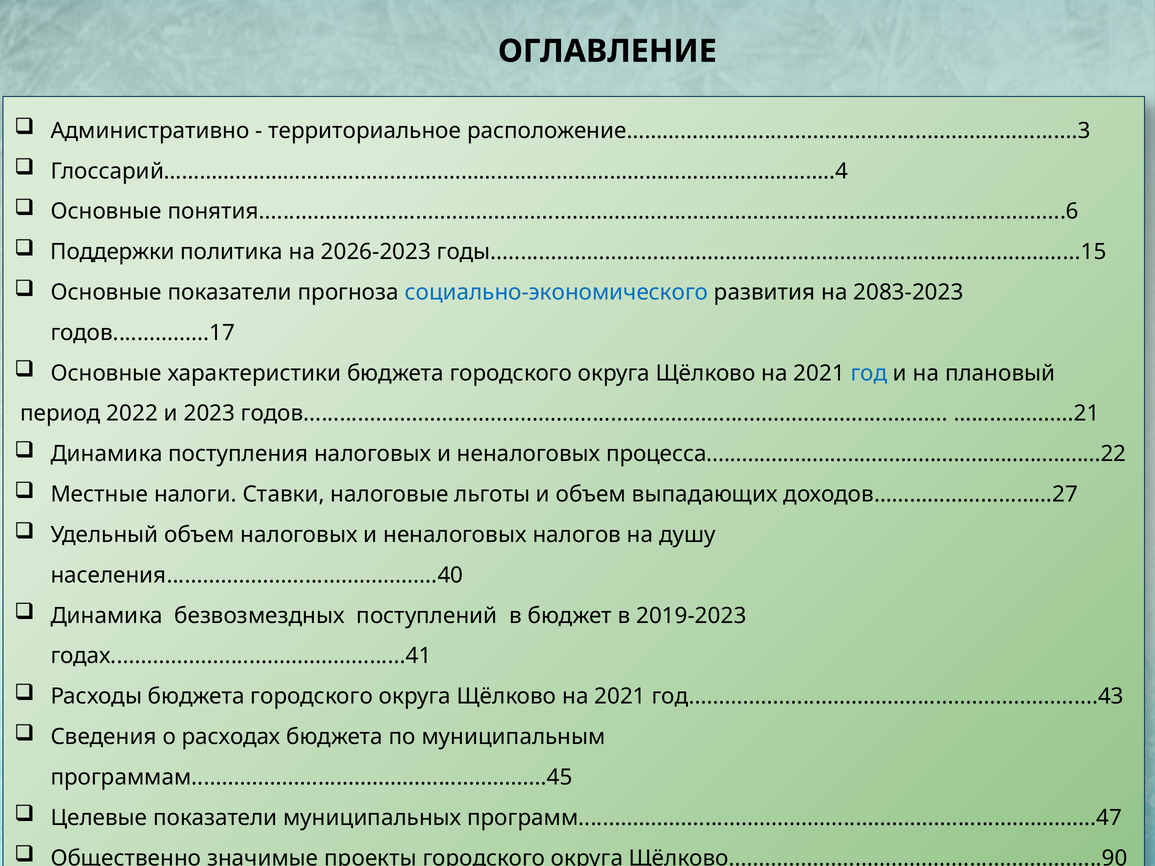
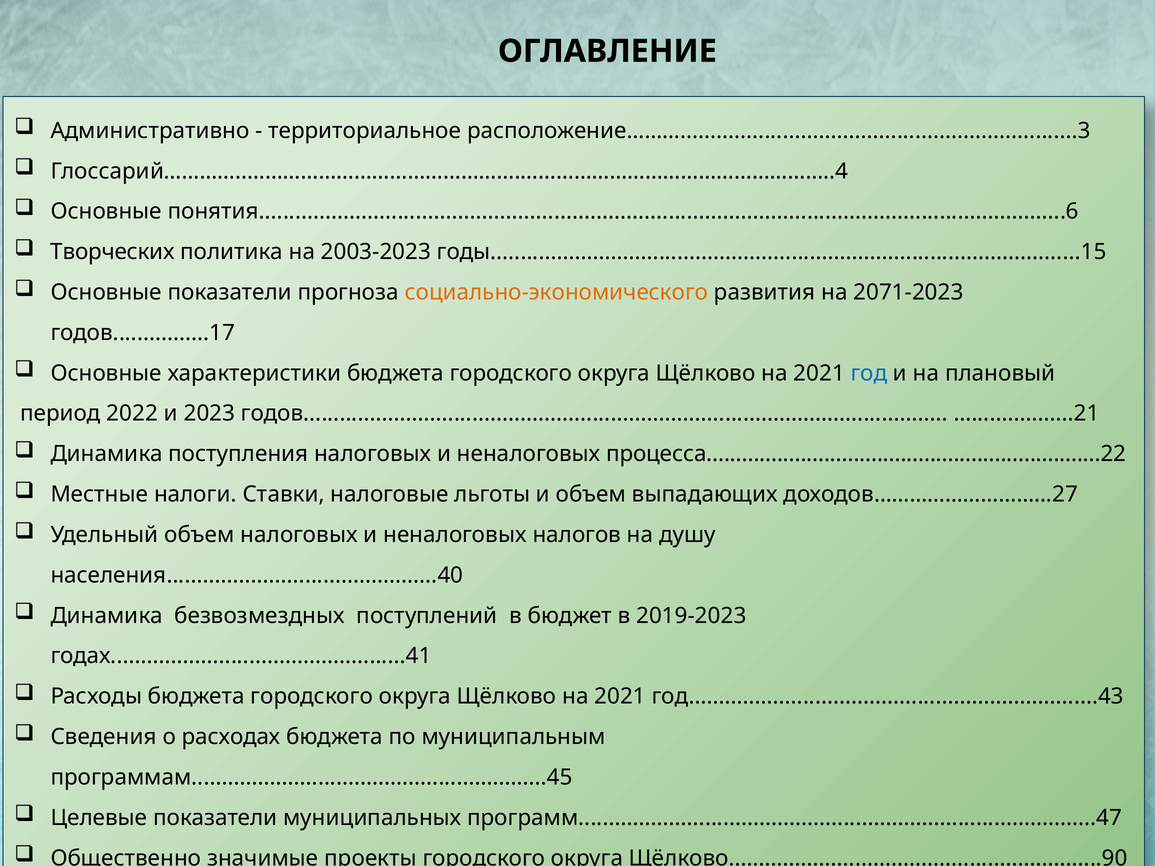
Поддержки: Поддержки -> Творческих (113, 252)
2026-2023: 2026-2023 -> 2003-2023 (376, 252)
социально-экономического colour: blue -> orange (556, 292)
2083-2023: 2083-2023 -> 2071-2023 (908, 292)
